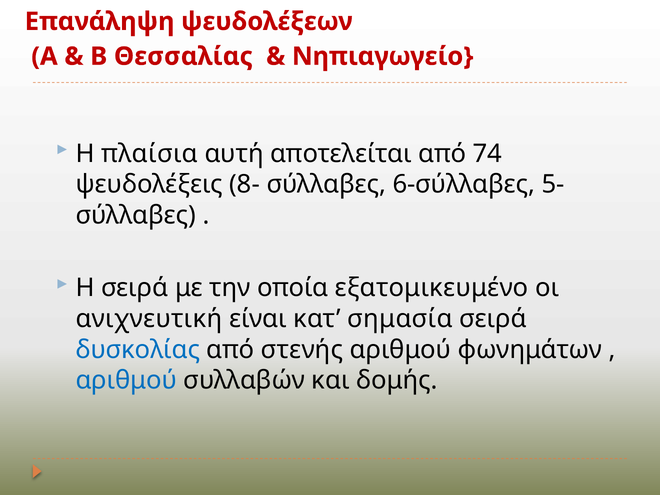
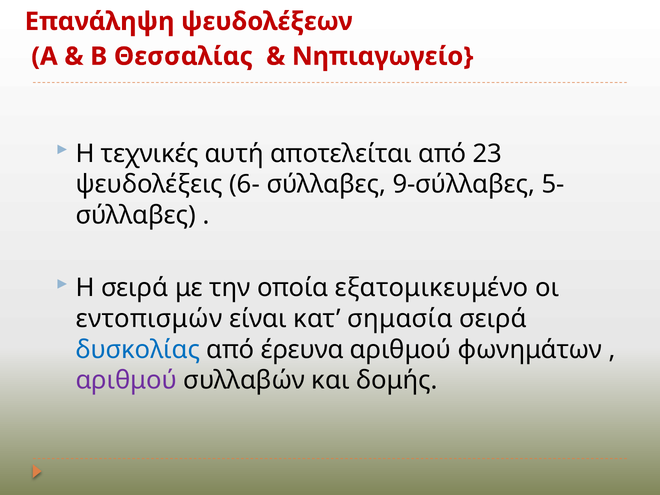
πλαίσια: πλαίσια -> τεχνικές (150, 154)
74: 74 -> 23 (487, 154)
8-: 8- -> 6- (245, 184)
6-σύλλαβες: 6-σύλλαβες -> 9-σύλλαβες (464, 184)
ανιχνευτική: ανιχνευτική -> εντοπισμών (149, 319)
στενής: στενής -> έρευνα (302, 350)
αριθμού colour: blue -> purple (126, 380)
